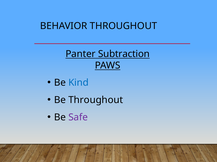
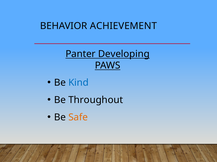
BEHAVIOR THROUGHOUT: THROUGHOUT -> ACHIEVEMENT (123, 26)
Subtraction: Subtraction -> Developing (124, 54)
Safe colour: purple -> orange (78, 118)
